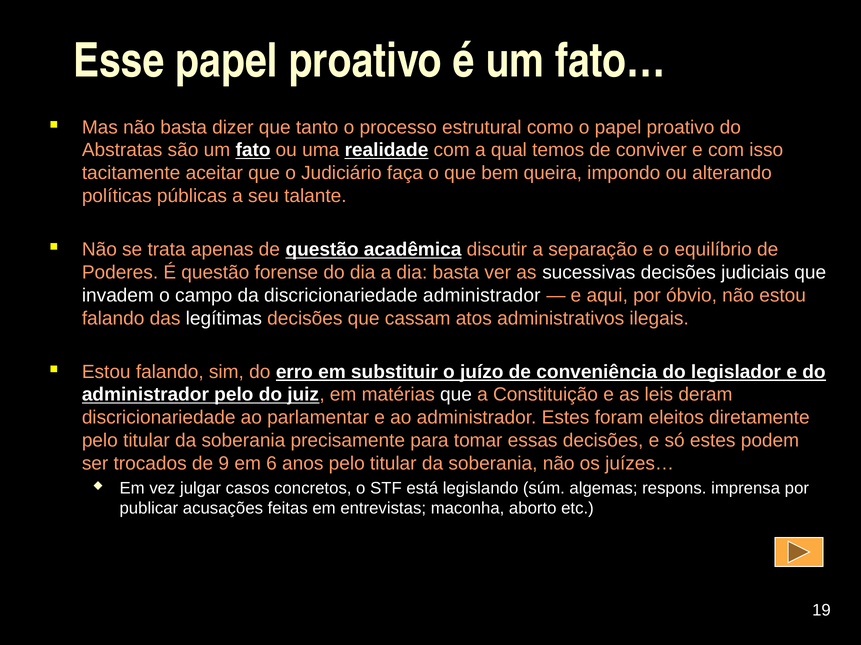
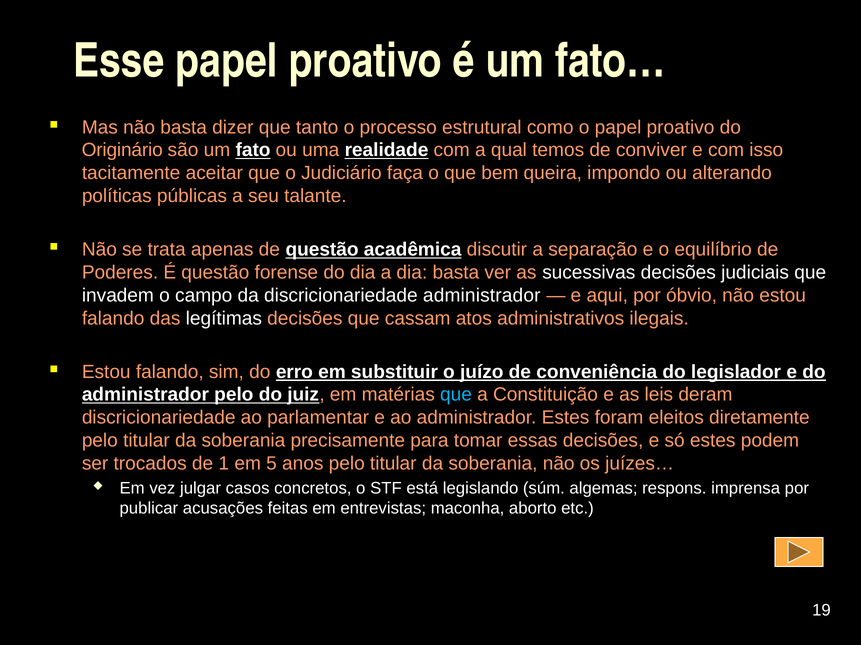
Abstratas: Abstratas -> Originário (122, 150)
que colour: white -> light blue (456, 395)
9: 9 -> 1 (224, 464)
6: 6 -> 5 (272, 464)
